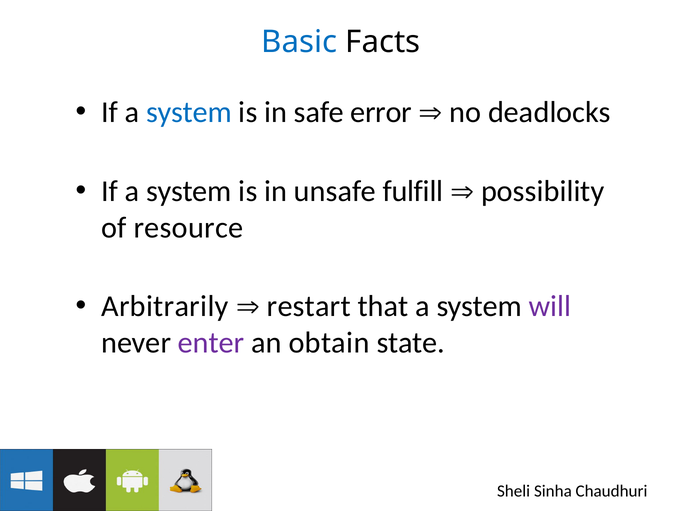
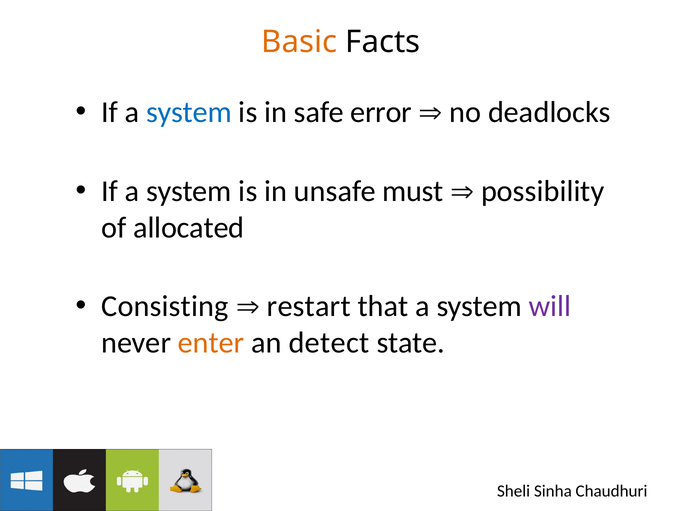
Basic colour: blue -> orange (299, 42)
fulfill: fulfill -> must (413, 191)
resource: resource -> allocated (189, 228)
Arbitrarily: Arbitrarily -> Consisting (165, 307)
enter colour: purple -> orange (211, 343)
obtain: obtain -> detect (329, 343)
